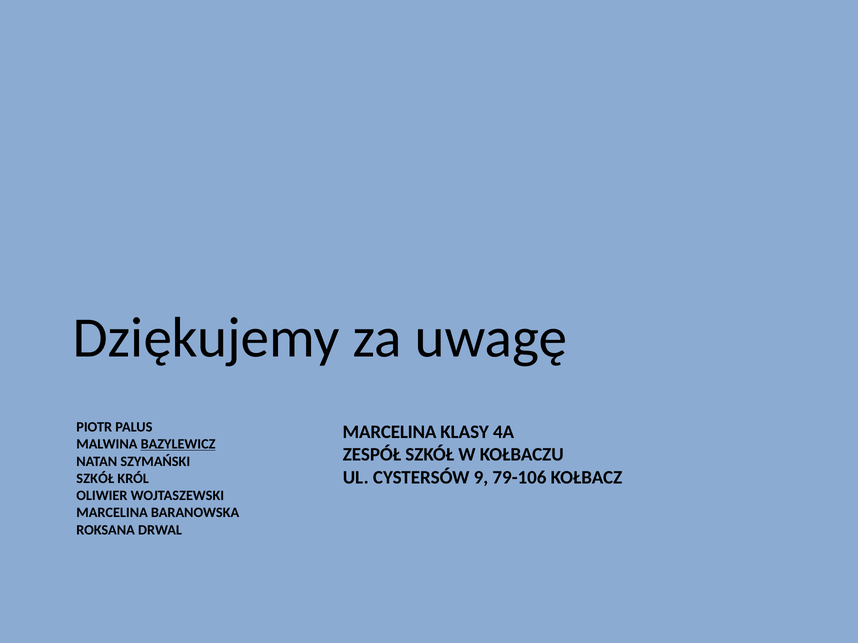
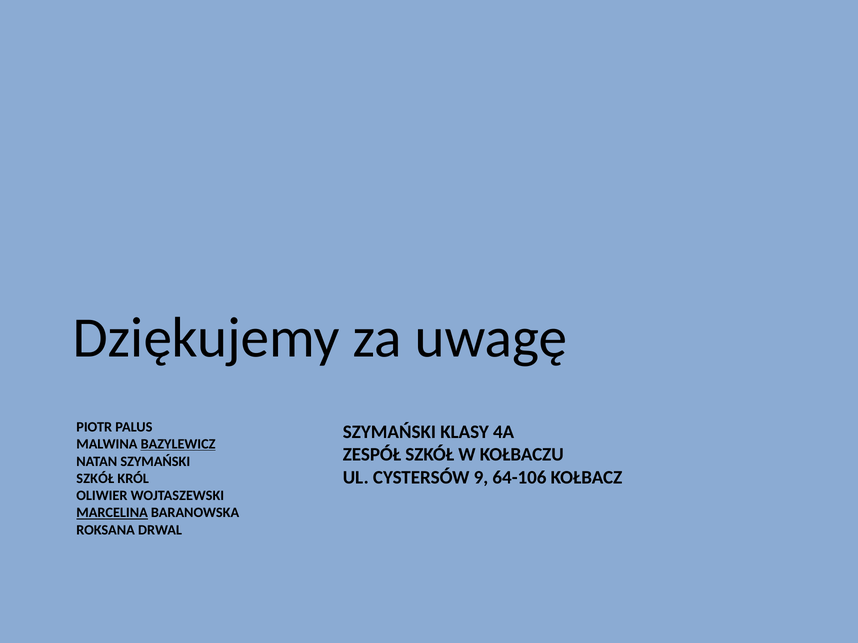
MARCELINA: MARCELINA -> SZYMAŃSKI (389, 432)
79-106: 79-106 -> 64-106 (519, 478)
MARCELINA underline: none -> present (112, 513)
